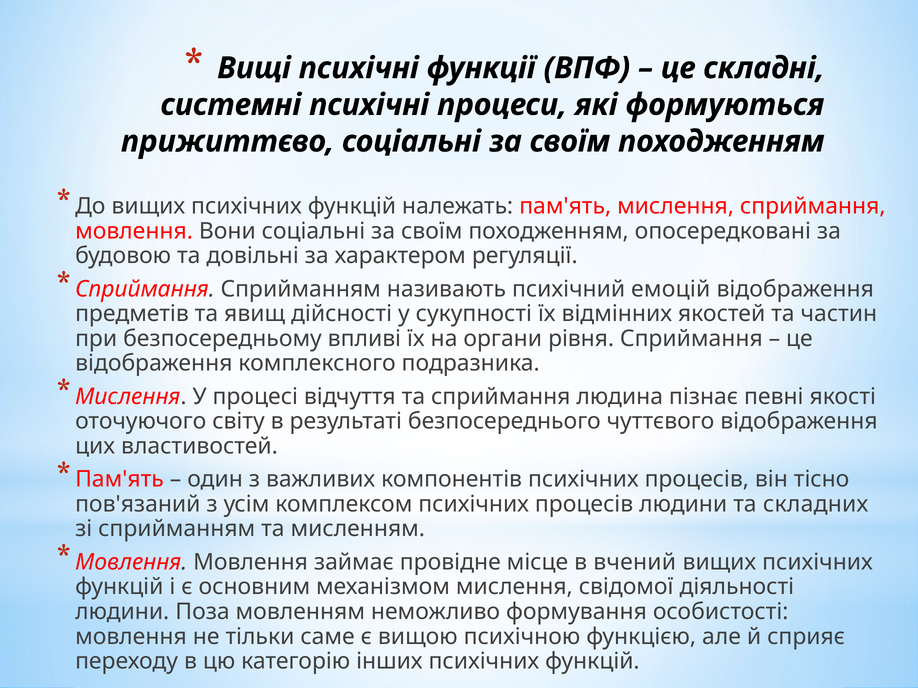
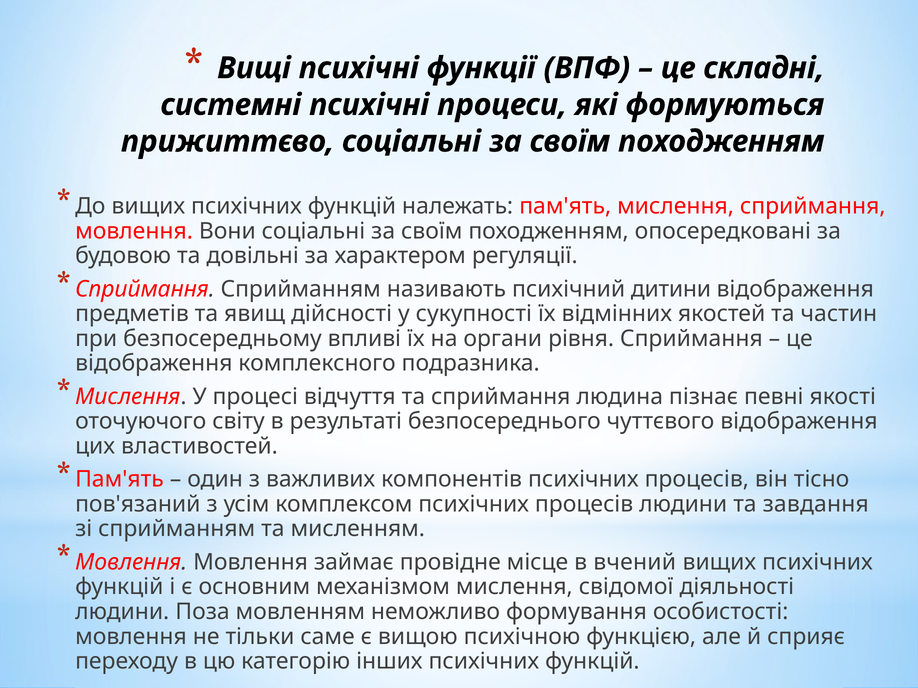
емоцій: емоцій -> дитини (671, 289)
складних: складних -> завдання (816, 505)
